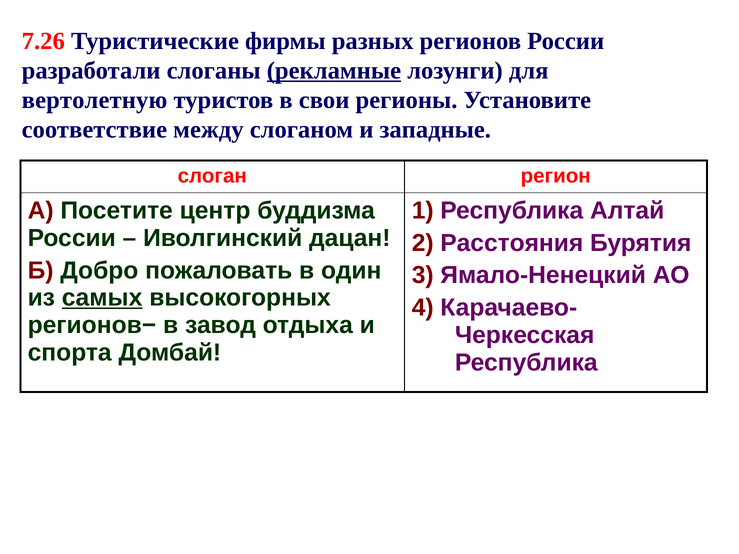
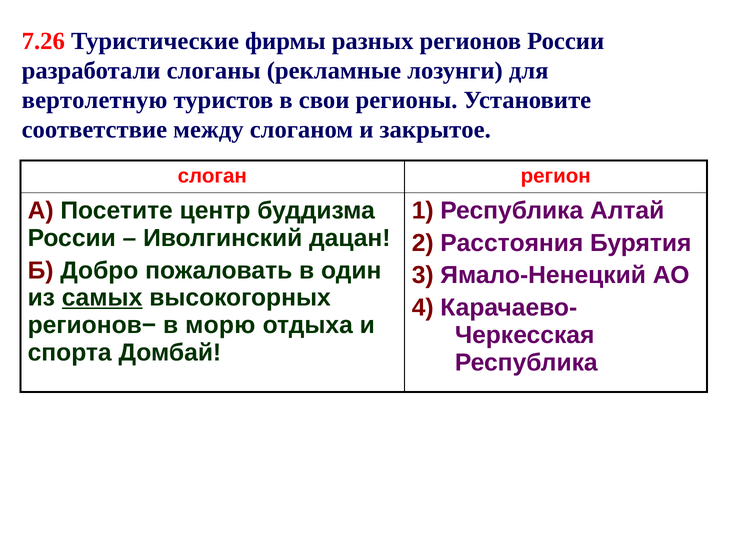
рекламные underline: present -> none (334, 71)
западные: западные -> закрытое (435, 130)
завод: завод -> морю (220, 325)
